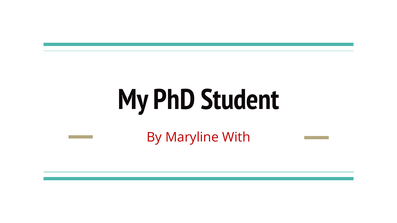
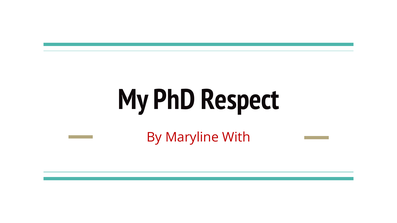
Student: Student -> Respect (240, 100)
